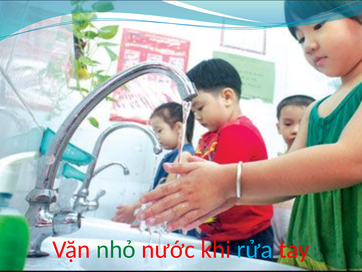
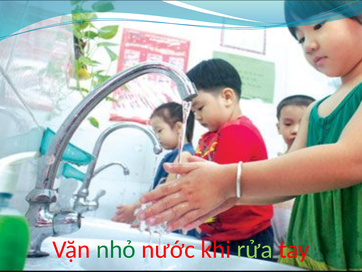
rửa colour: light blue -> light green (255, 249)
